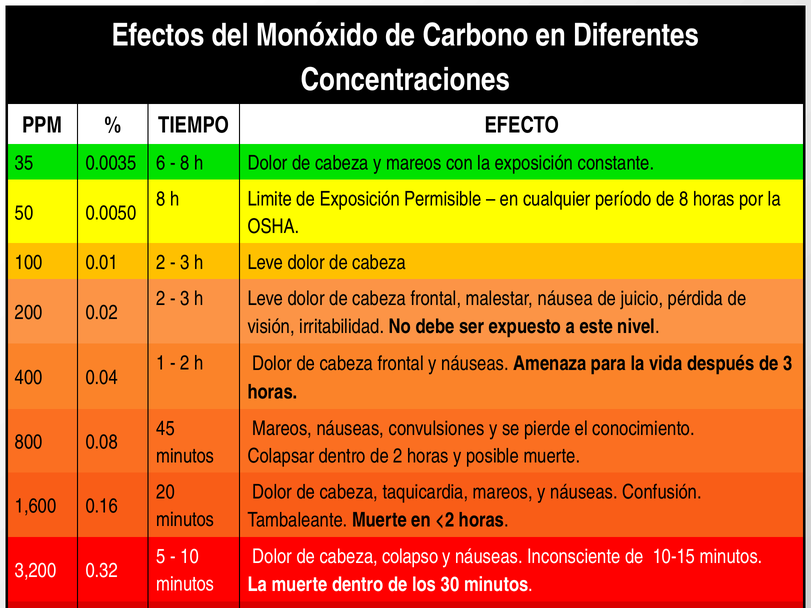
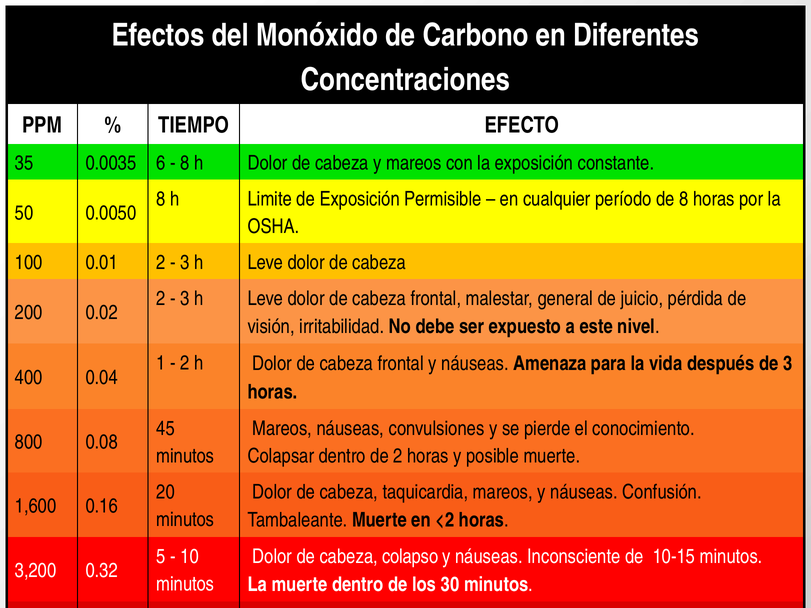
náusea: náusea -> general (565, 299)
